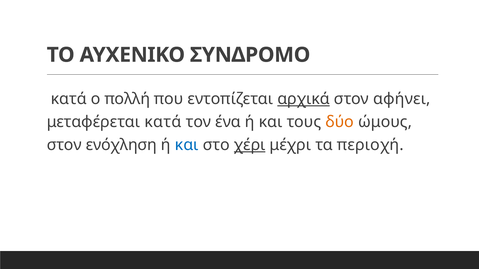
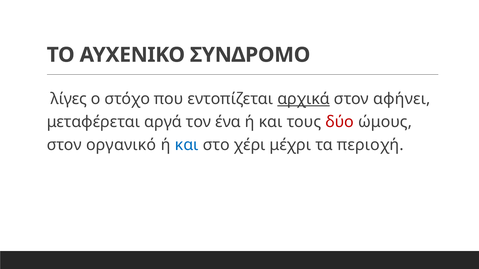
κατά: κατά -> λίγες (69, 99)
πολλή: πολλή -> στόχο (127, 99)
μεταφέρεται κατά: κατά -> αργά (163, 122)
δύο colour: orange -> red (340, 122)
ενόχληση: ενόχληση -> οργανικό (121, 145)
χέρι underline: present -> none (250, 145)
